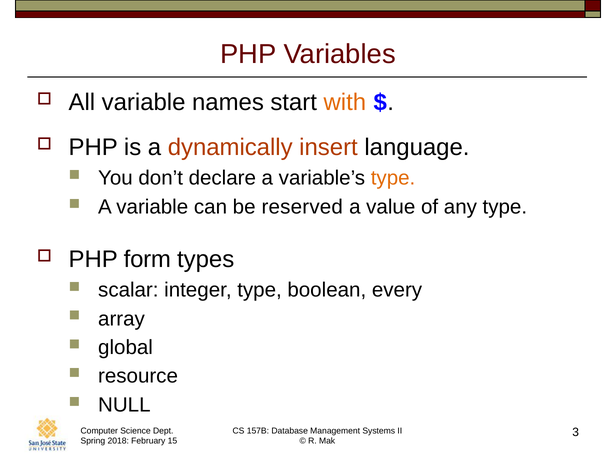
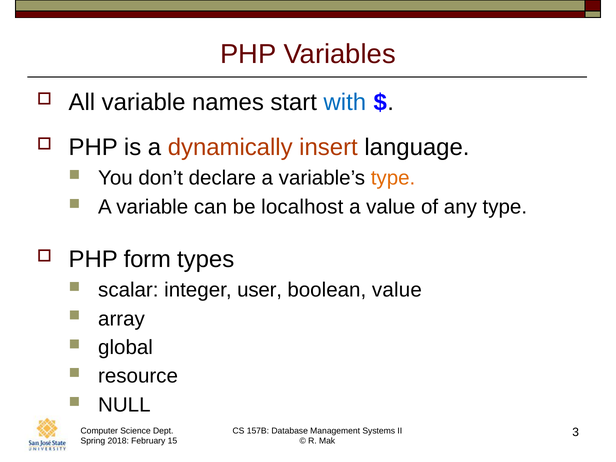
with colour: orange -> blue (345, 102)
reserved: reserved -> localhost (302, 207)
integer type: type -> user (260, 290)
boolean every: every -> value (397, 290)
